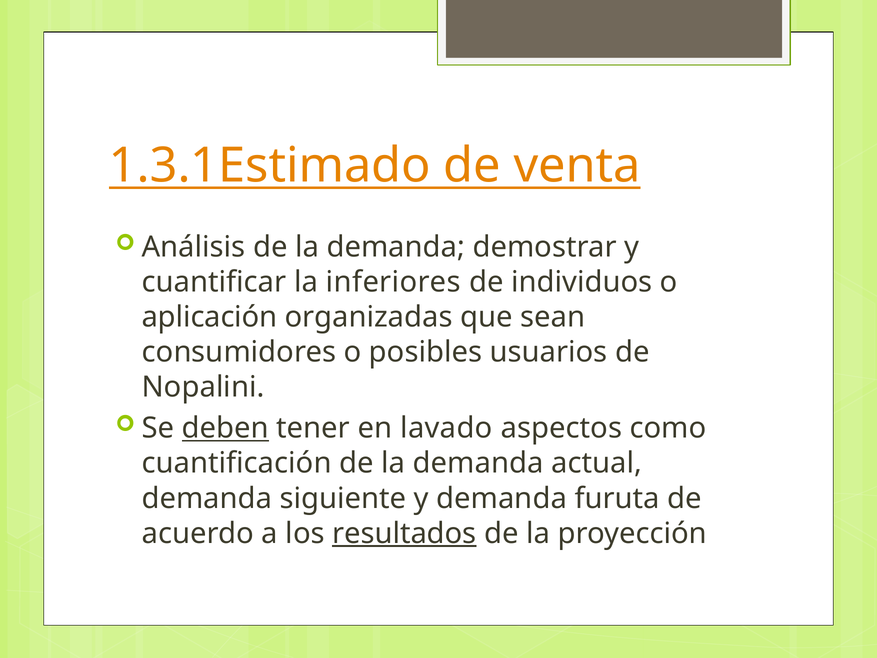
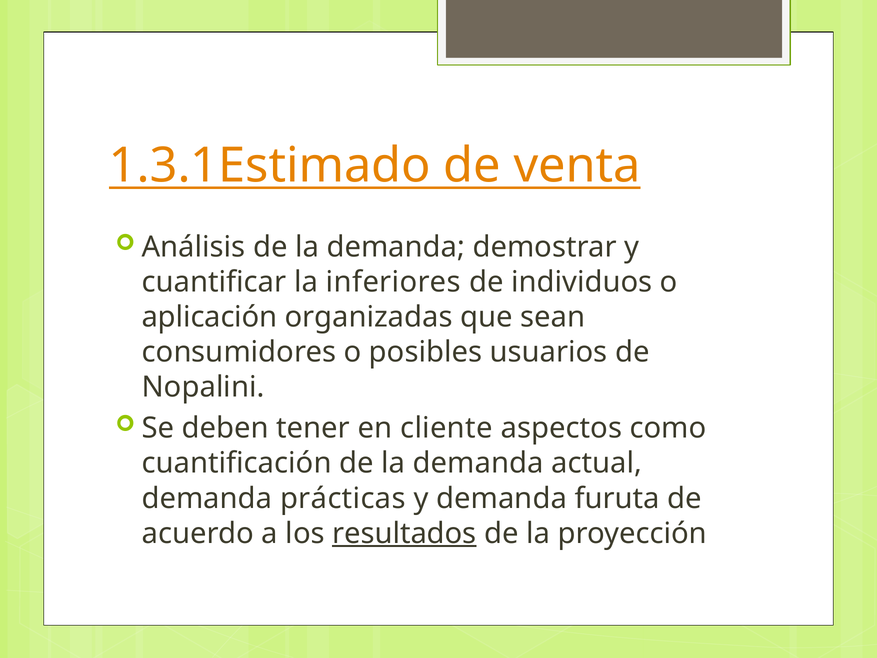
deben underline: present -> none (225, 428)
lavado: lavado -> cliente (446, 428)
siguiente: siguiente -> prácticas (343, 498)
